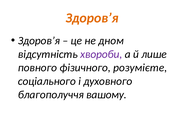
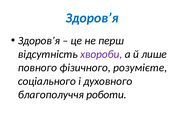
Здоров’я colour: orange -> blue (92, 18)
дном: дном -> перш (111, 41)
вашому: вашому -> роботи (106, 95)
